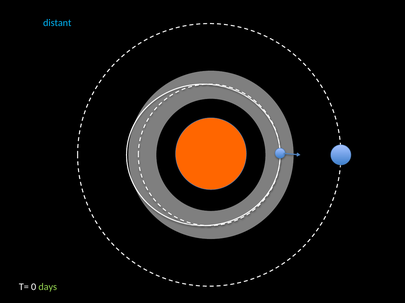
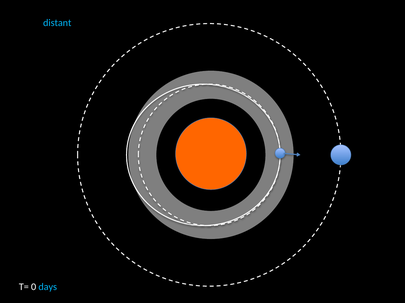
days colour: light green -> light blue (48, 287)
